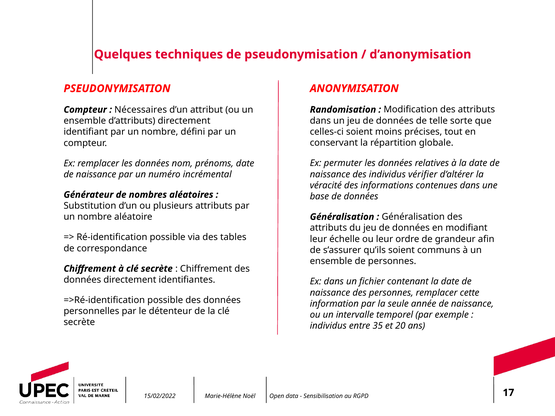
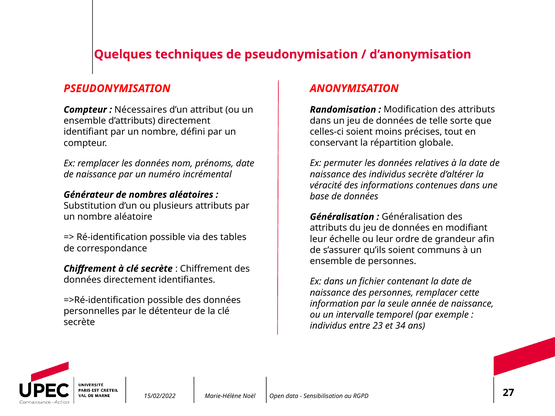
individus vérifier: vérifier -> secrète (423, 174)
35: 35 -> 23 (378, 326)
20: 20 -> 34 (400, 326)
17: 17 -> 27 (508, 393)
